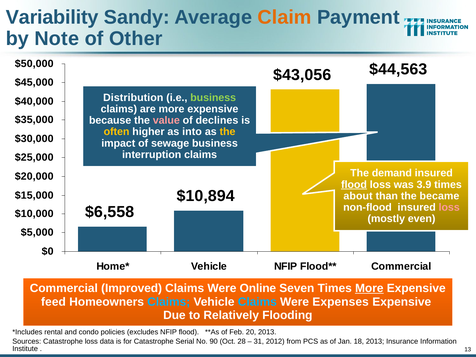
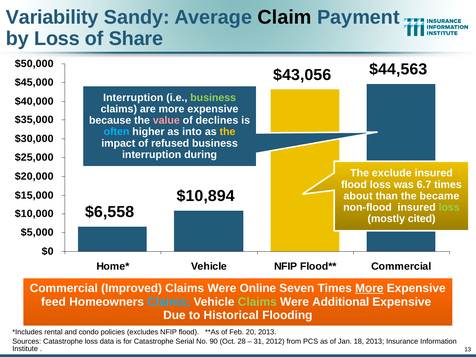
Claim colour: orange -> black (285, 17)
by Note: Note -> Loss (57, 39)
Other: Other -> Share (136, 39)
Distribution: Distribution -> Interruption (133, 98)
often colour: yellow -> light blue (117, 132)
sewage: sewage -> refused (170, 143)
interruption claims: claims -> during (201, 155)
demand: demand -> exclude (392, 173)
flood underline: present -> none (354, 185)
3.9: 3.9 -> 6.7 (424, 185)
loss colour: pink -> light green (449, 207)
even: even -> cited (422, 219)
Claims colour: light blue -> light green (257, 302)
Expenses: Expenses -> Additional (341, 302)
Relatively: Relatively -> Historical (231, 315)
